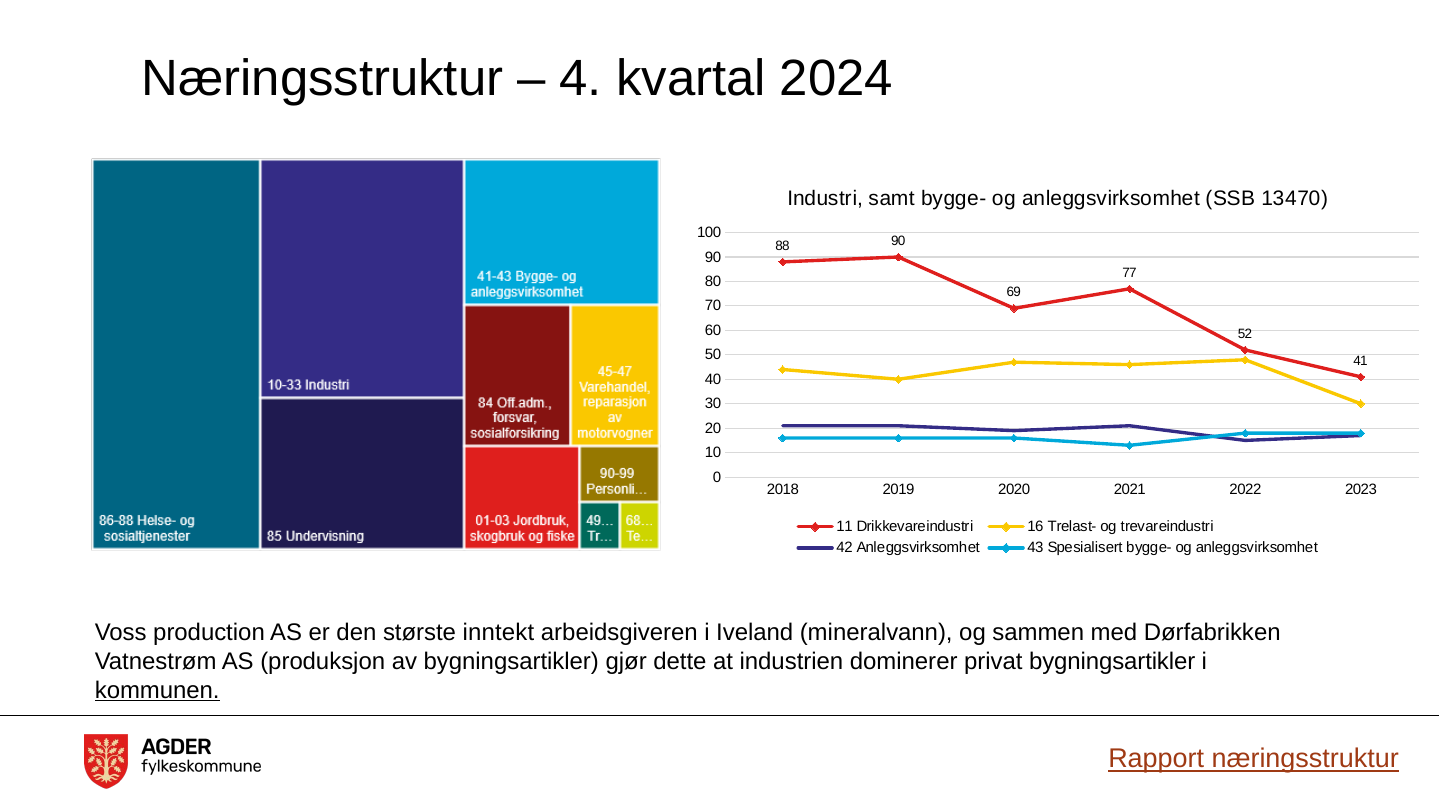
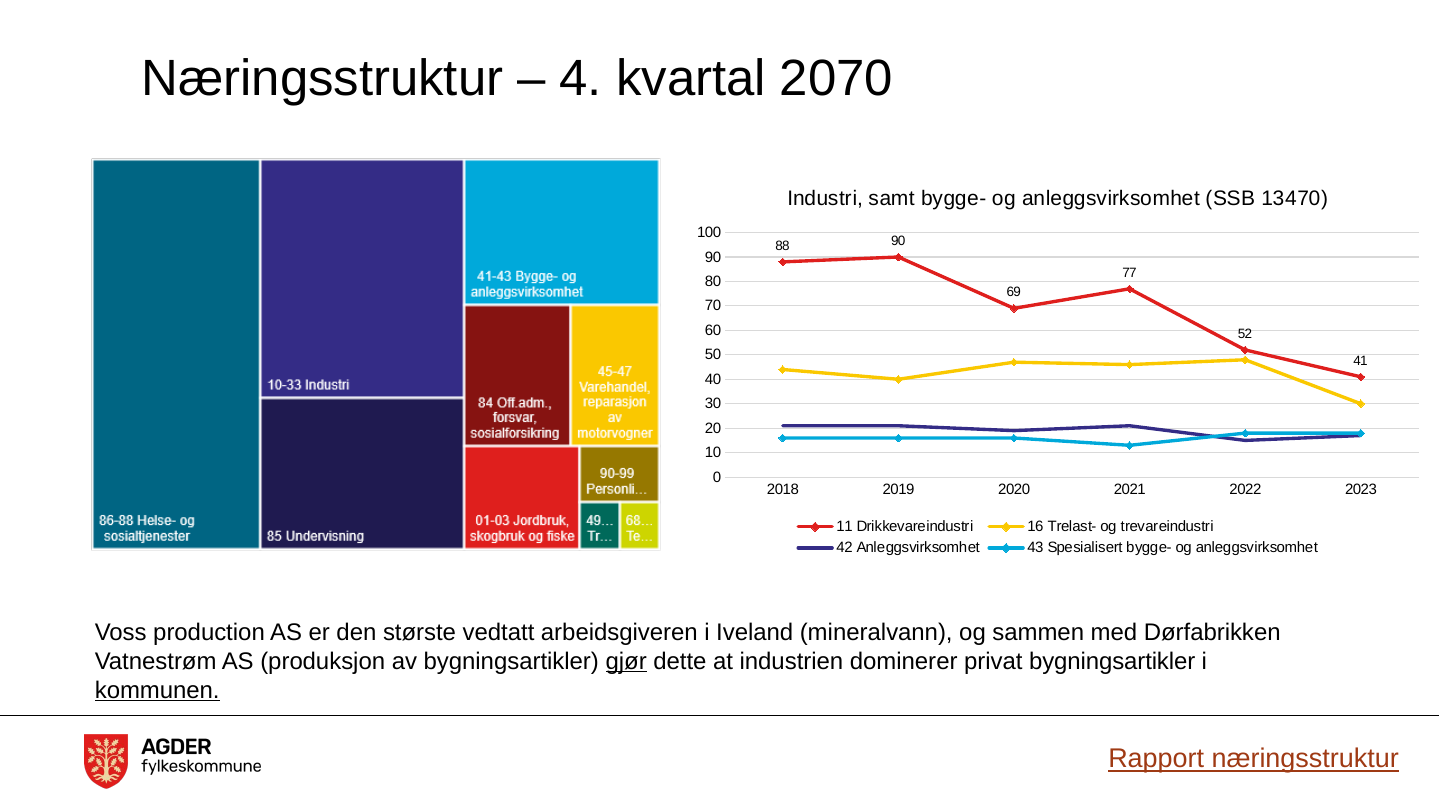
2024: 2024 -> 2070 (837, 79)
inntekt: inntekt -> vedtatt (499, 632)
gjør underline: none -> present (626, 661)
